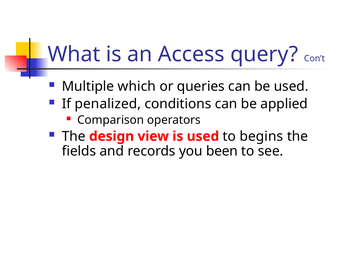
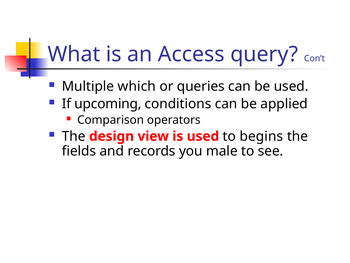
penalized: penalized -> upcoming (108, 104)
been: been -> male (222, 151)
